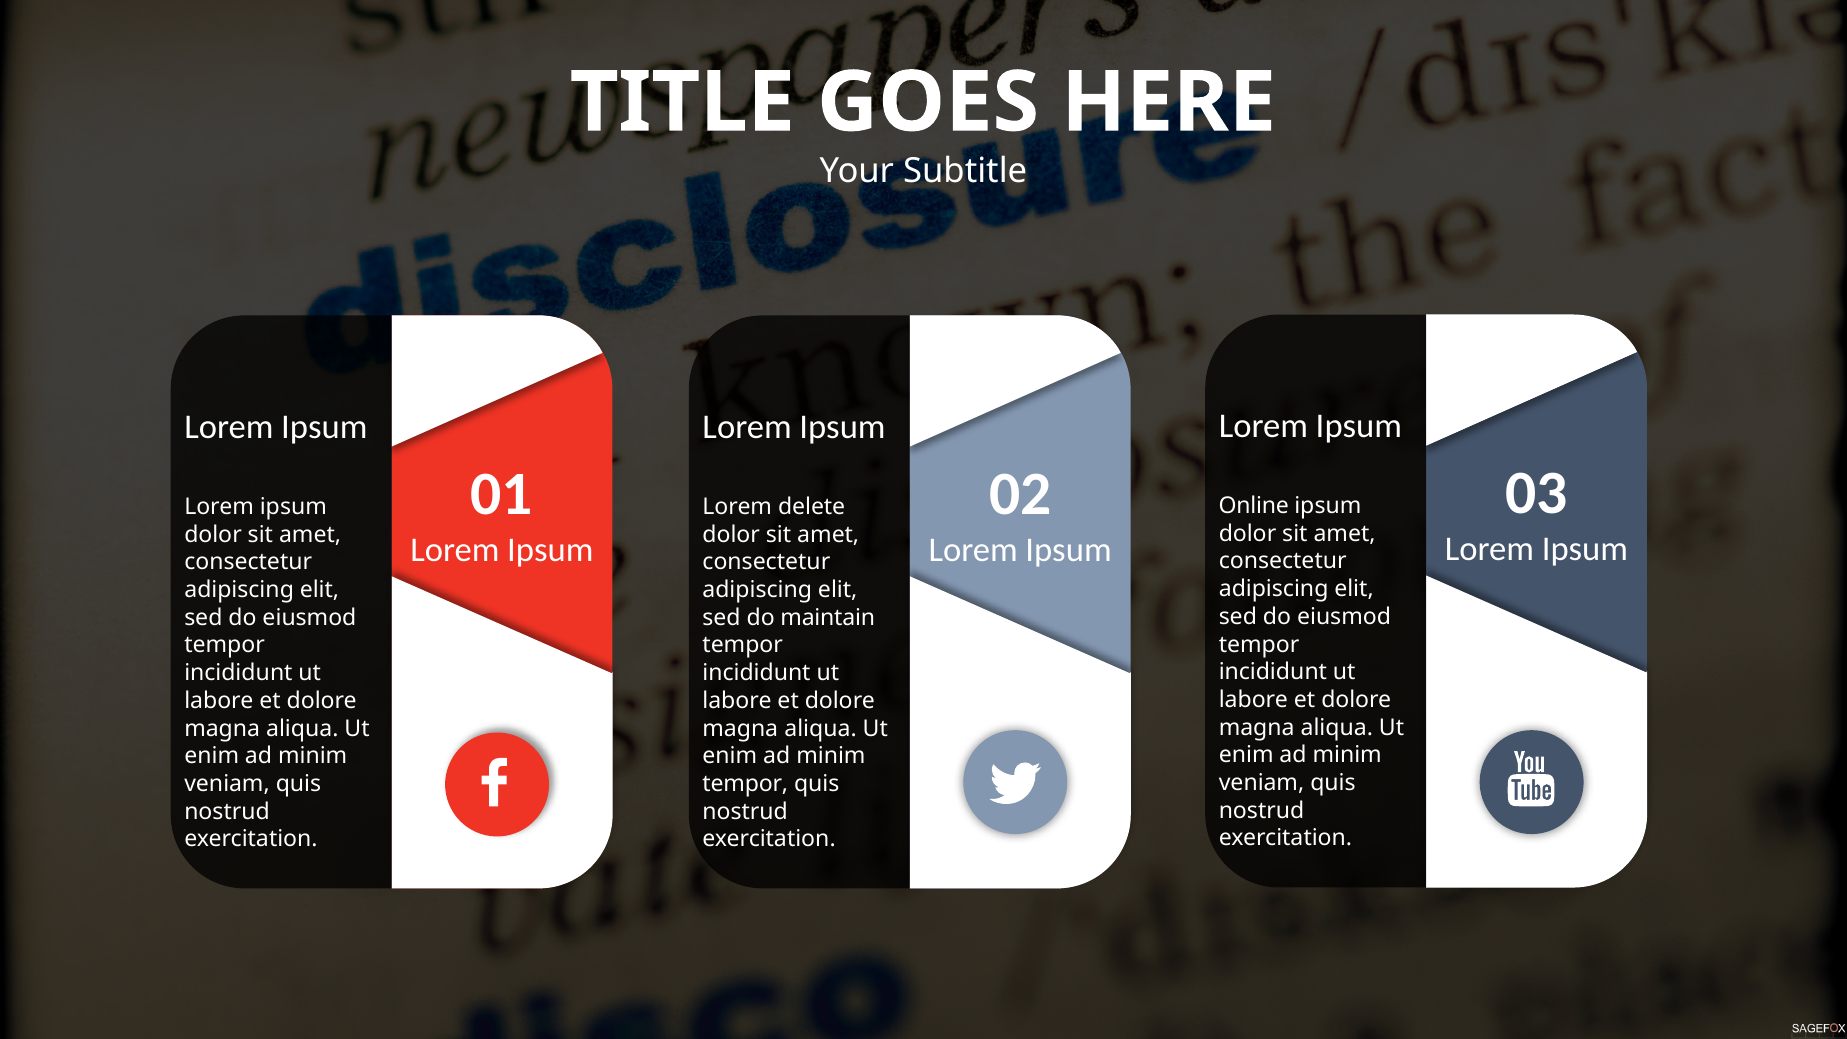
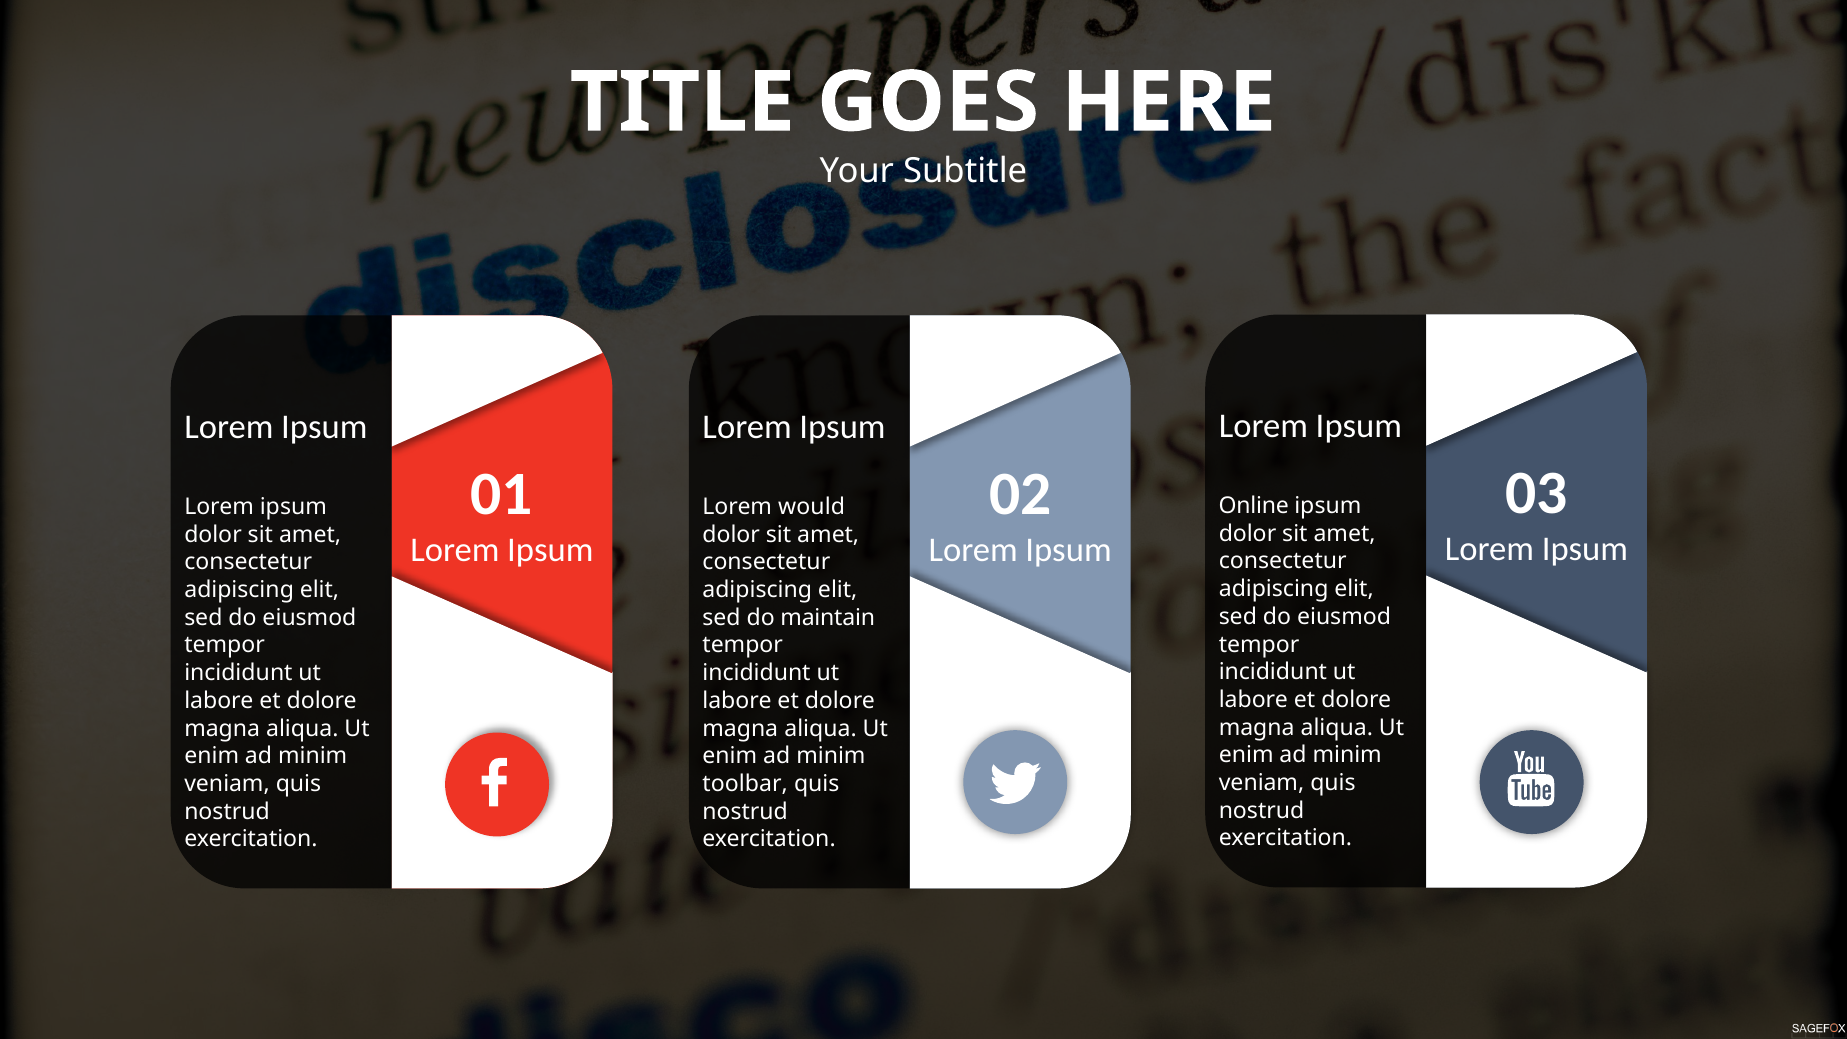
delete: delete -> would (812, 507)
tempor: tempor -> toolbar (745, 784)
